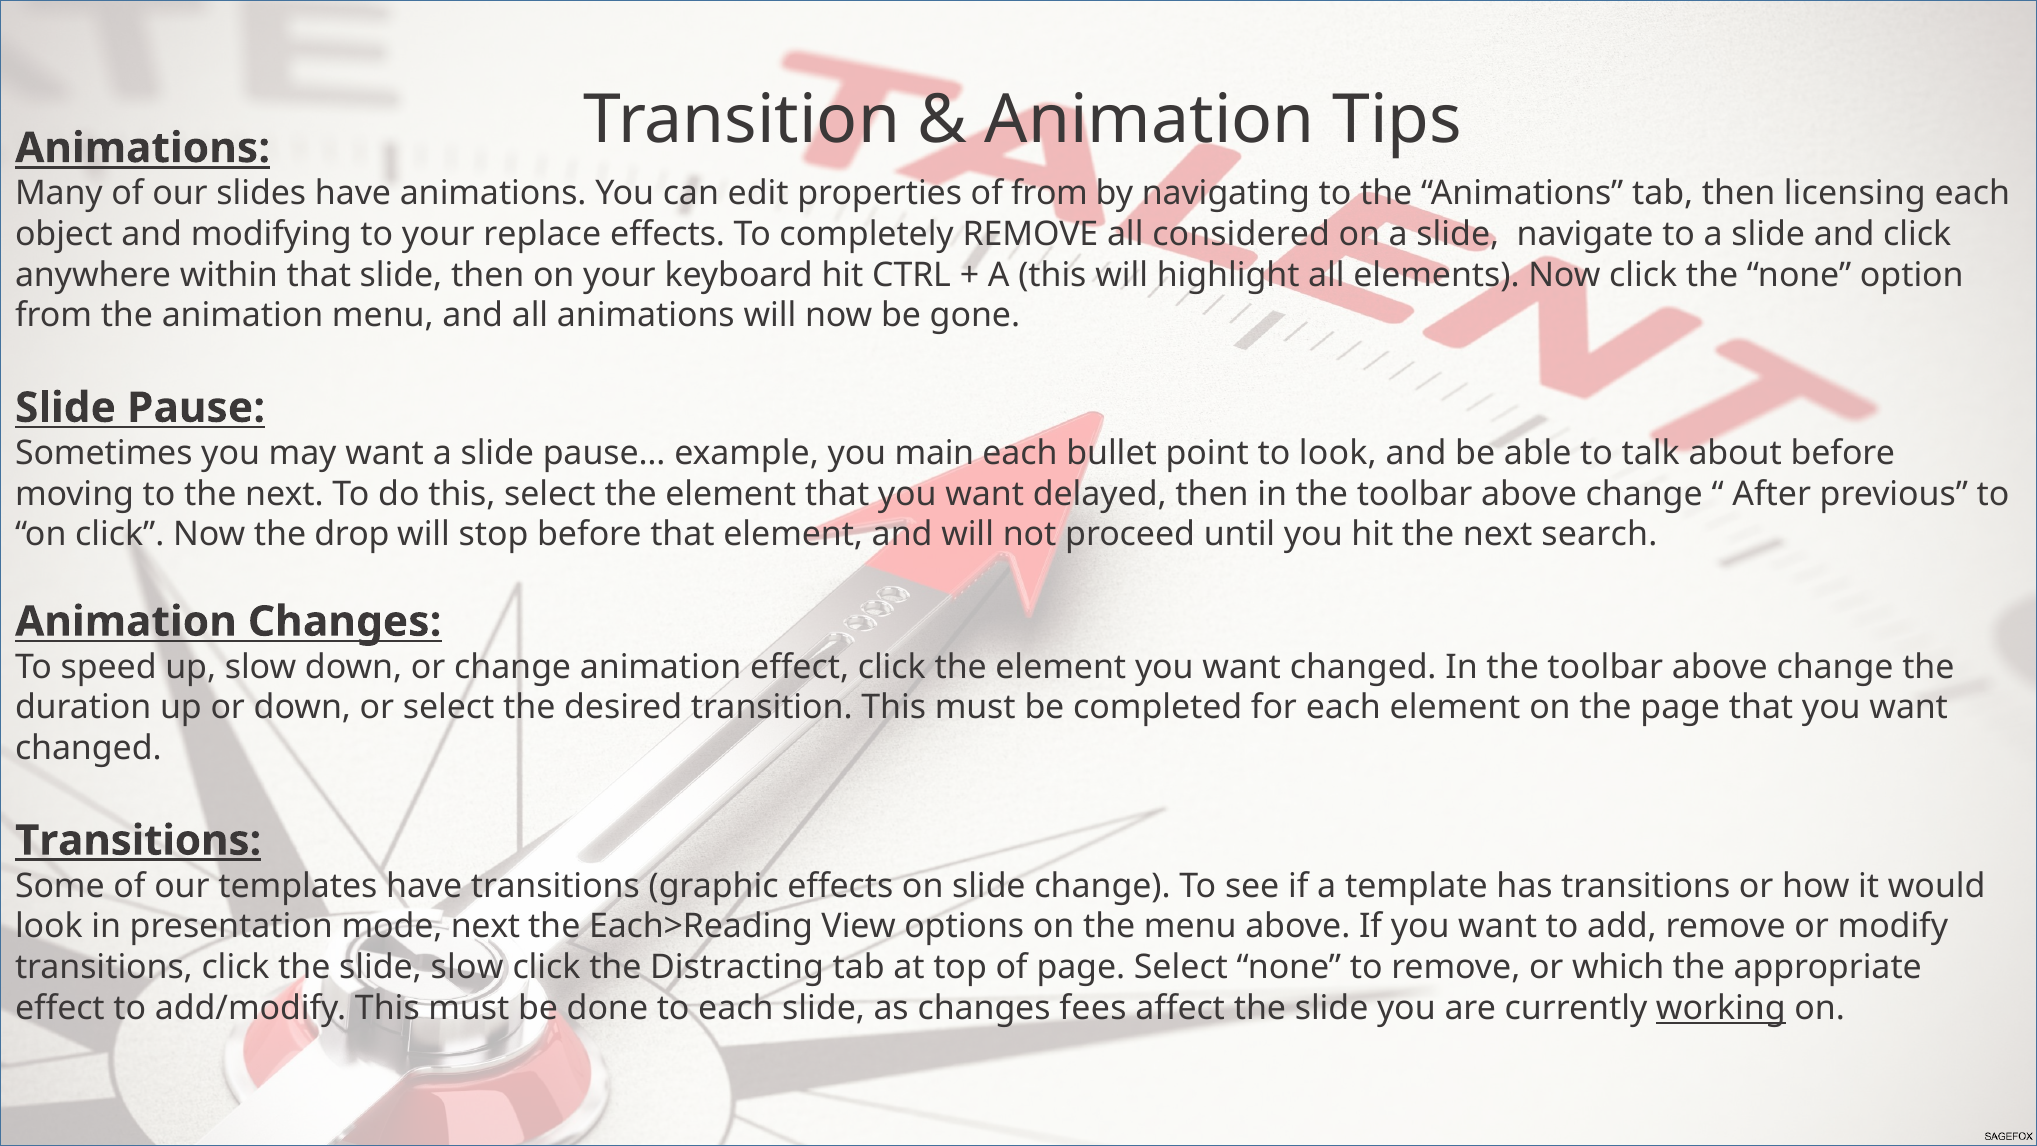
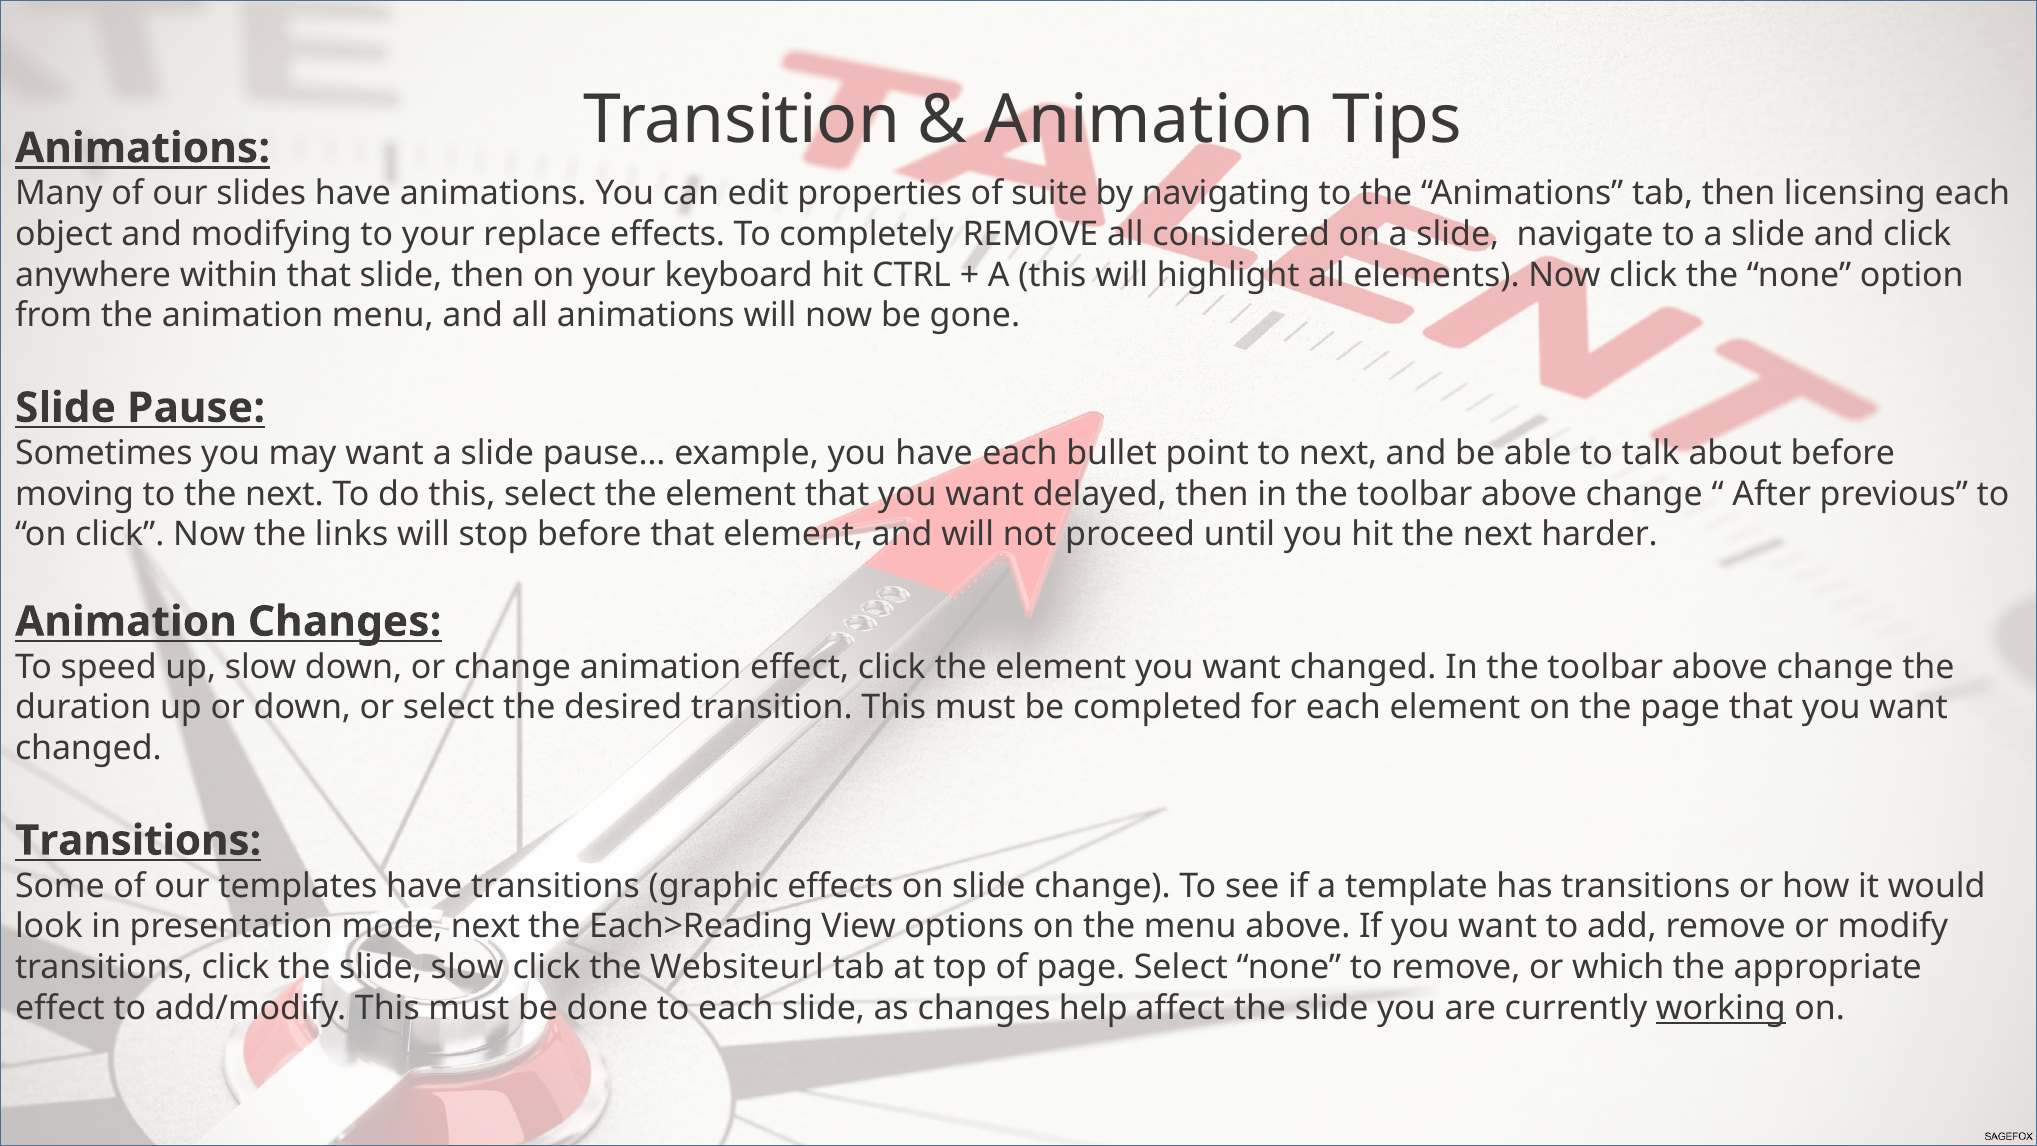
of from: from -> suite (1049, 193)
you main: main -> have (934, 453)
to look: look -> next (1338, 453)
drop: drop -> links (352, 534)
search: search -> harder (1600, 534)
Transitions underline: present -> none (138, 841)
Distracting: Distracting -> Websiteurl (737, 967)
fees: fees -> help (1093, 1008)
